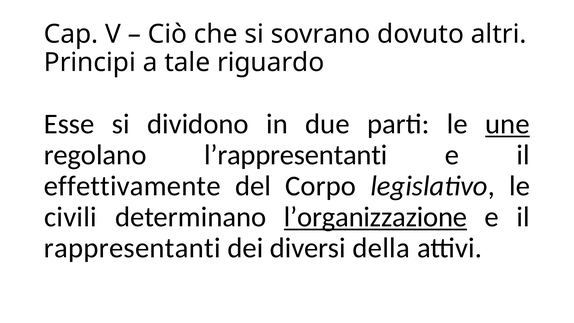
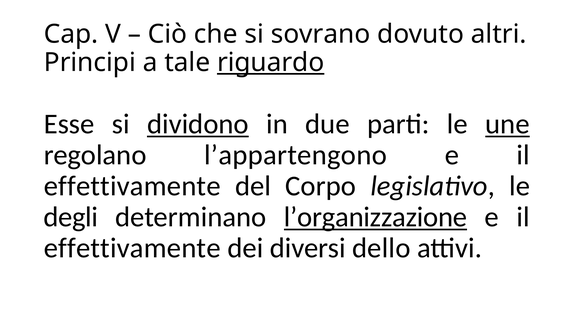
riguardo underline: none -> present (271, 62)
dividono underline: none -> present (198, 124)
l’rappresentanti: l’rappresentanti -> l’appartengono (295, 155)
civili: civili -> degli (71, 217)
rappresentanti: rappresentanti -> effettivamente (132, 248)
della: della -> dello (381, 248)
